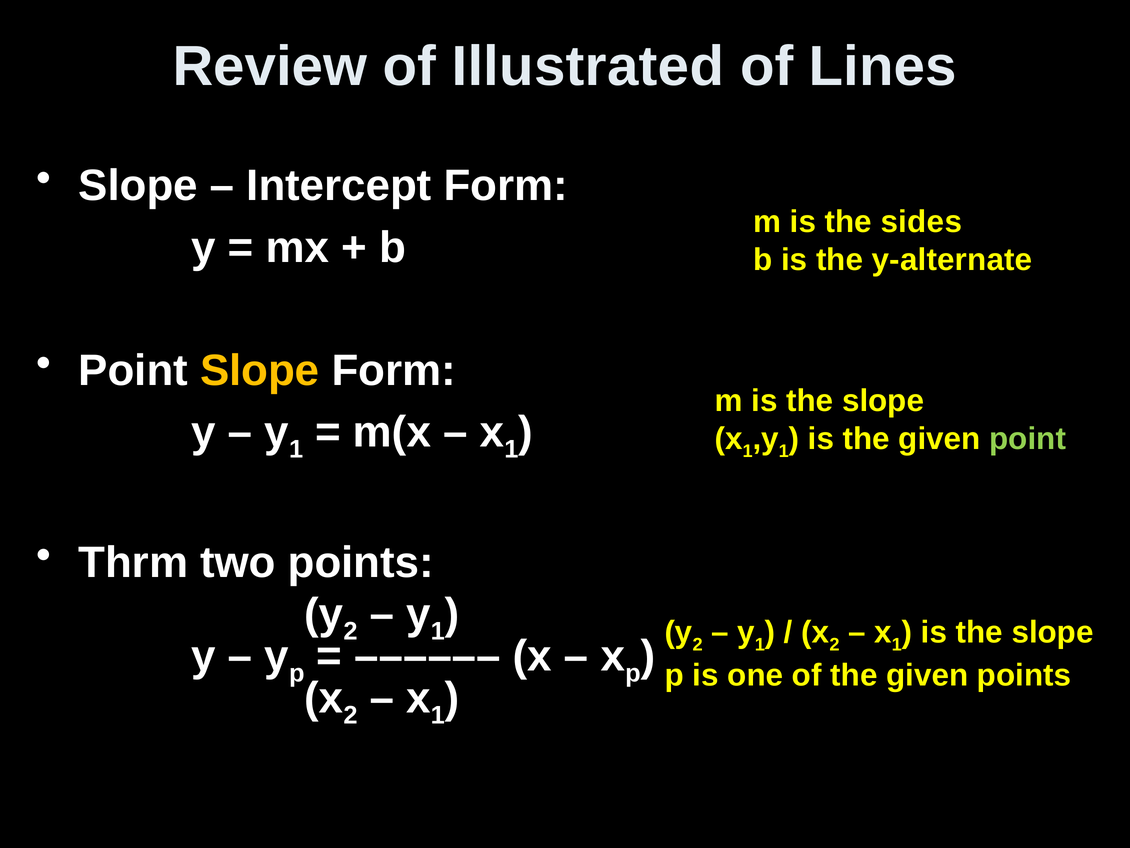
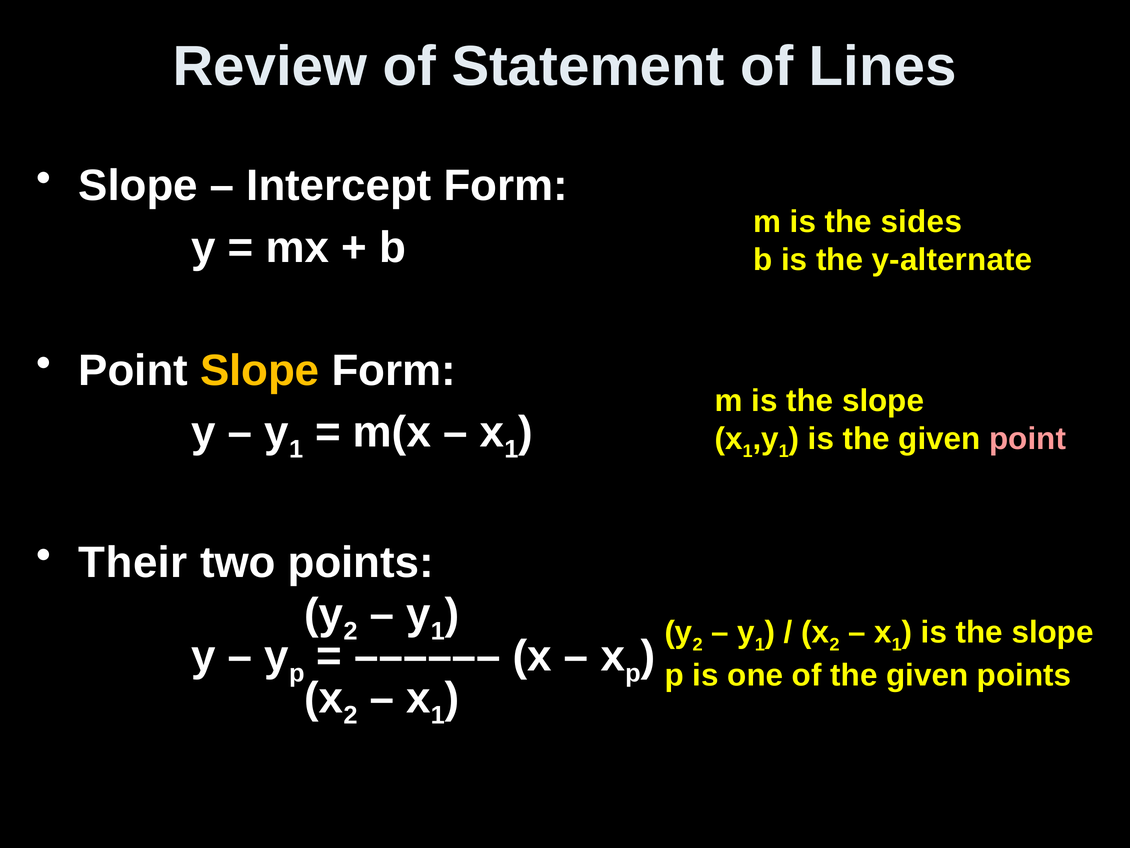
Illustrated: Illustrated -> Statement (588, 67)
point colour: light green -> pink (1028, 439)
Thrm: Thrm -> Their (133, 562)
